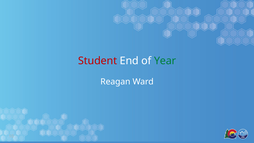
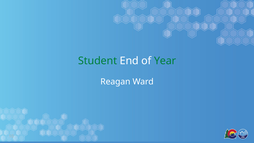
Student colour: red -> green (98, 61)
